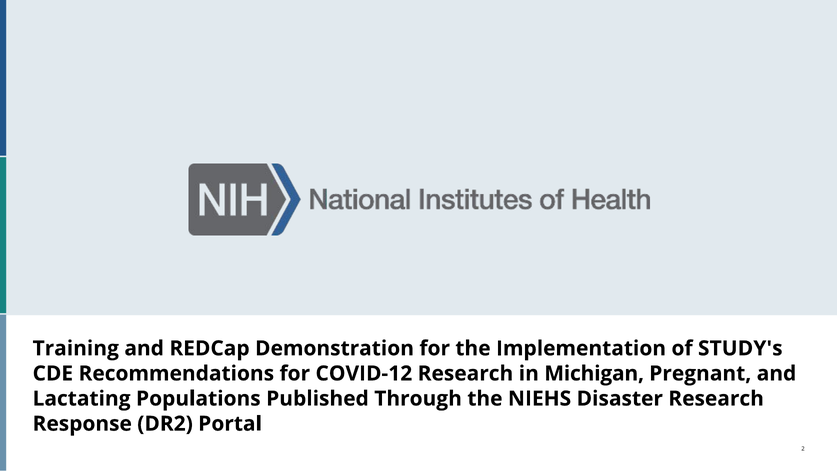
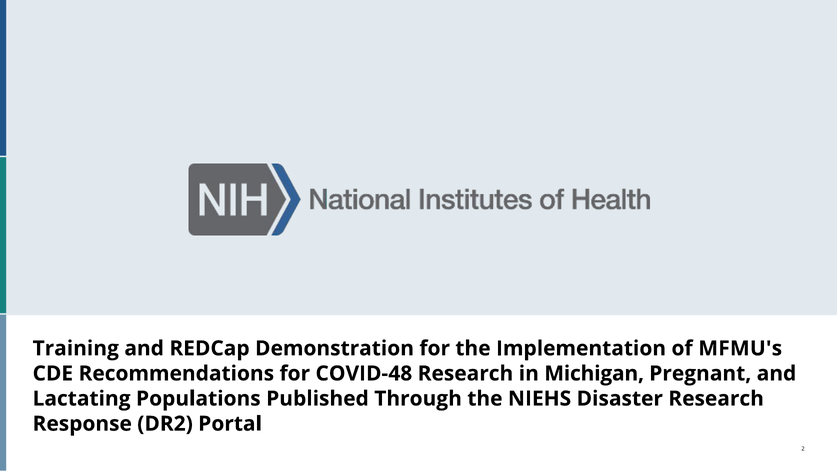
STUDY's: STUDY's -> MFMU's (740, 348)
COVID-12: COVID-12 -> COVID-48 (364, 373)
